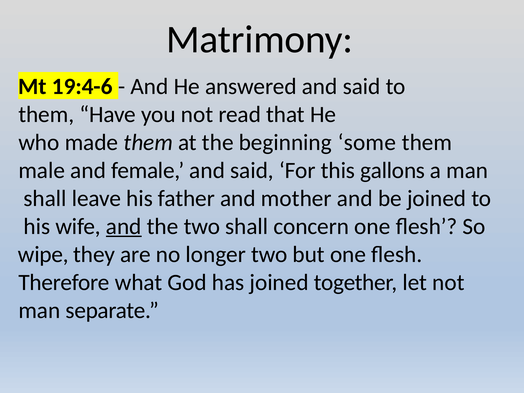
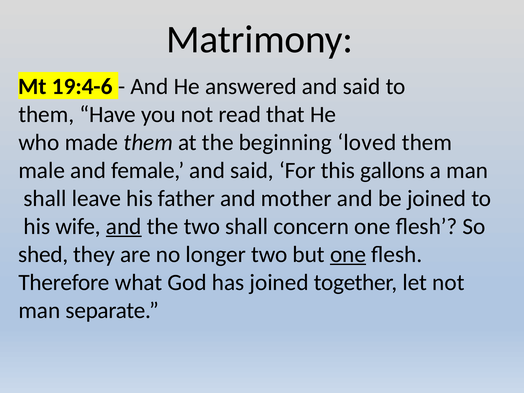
some: some -> loved (367, 143)
wipe: wipe -> shed (43, 254)
one underline: none -> present (348, 254)
